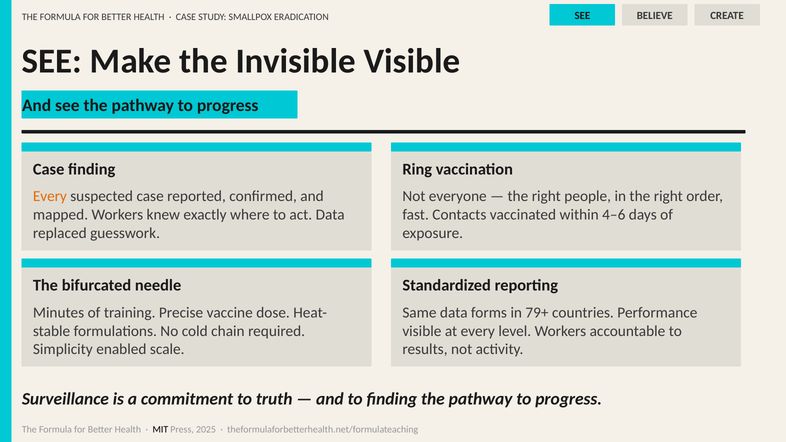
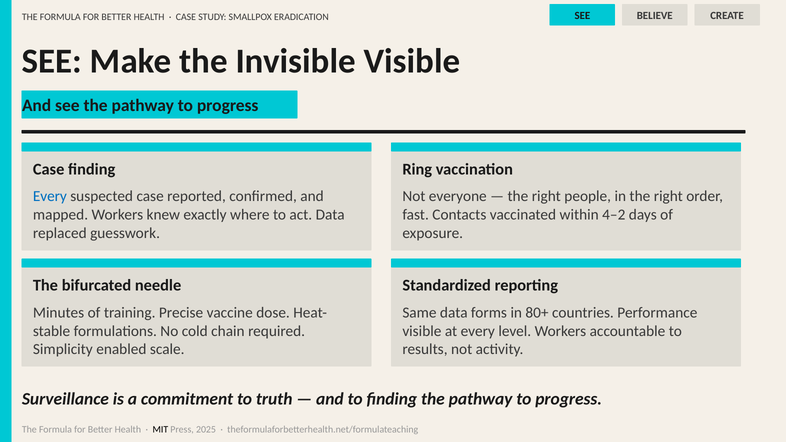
Every colour: orange -> blue (50, 196)
4–6: 4–6 -> 4–2 (614, 215)
79+: 79+ -> 80+ (537, 313)
